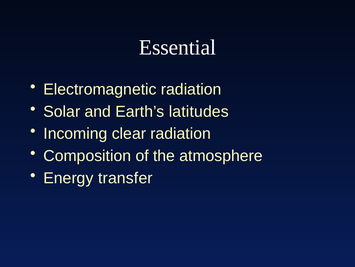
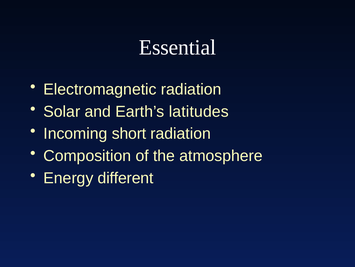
clear: clear -> short (129, 133)
transfer: transfer -> different (126, 178)
